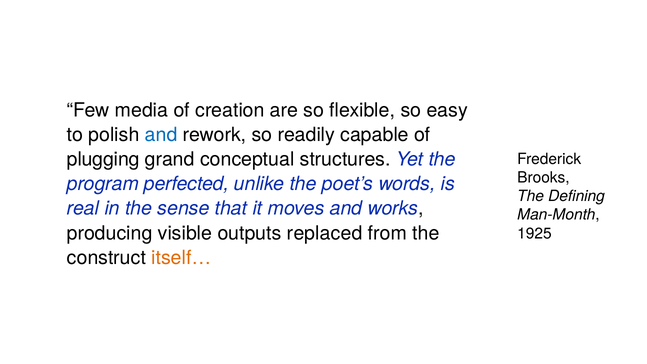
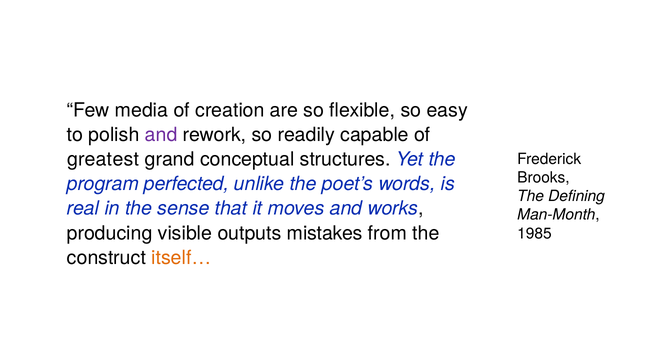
and colour: blue -> purple (161, 135)
plugging: plugging -> greatest (103, 159)
replaced: replaced -> mistakes (325, 233)
1925: 1925 -> 1985 (534, 233)
